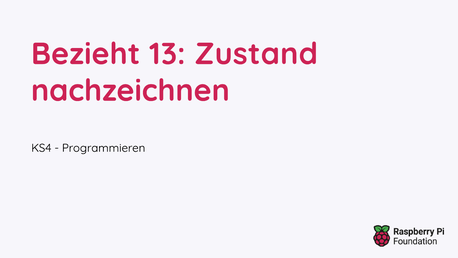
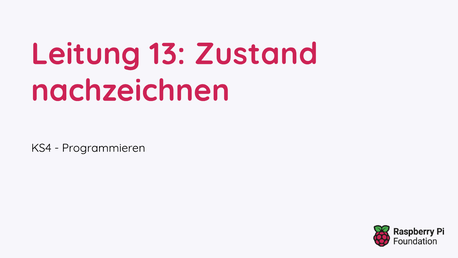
Bezieht: Bezieht -> Leitung (86, 54)
